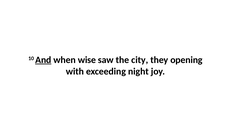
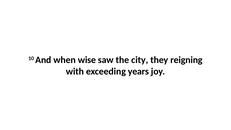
And underline: present -> none (43, 60)
opening: opening -> reigning (186, 60)
night: night -> years (138, 71)
